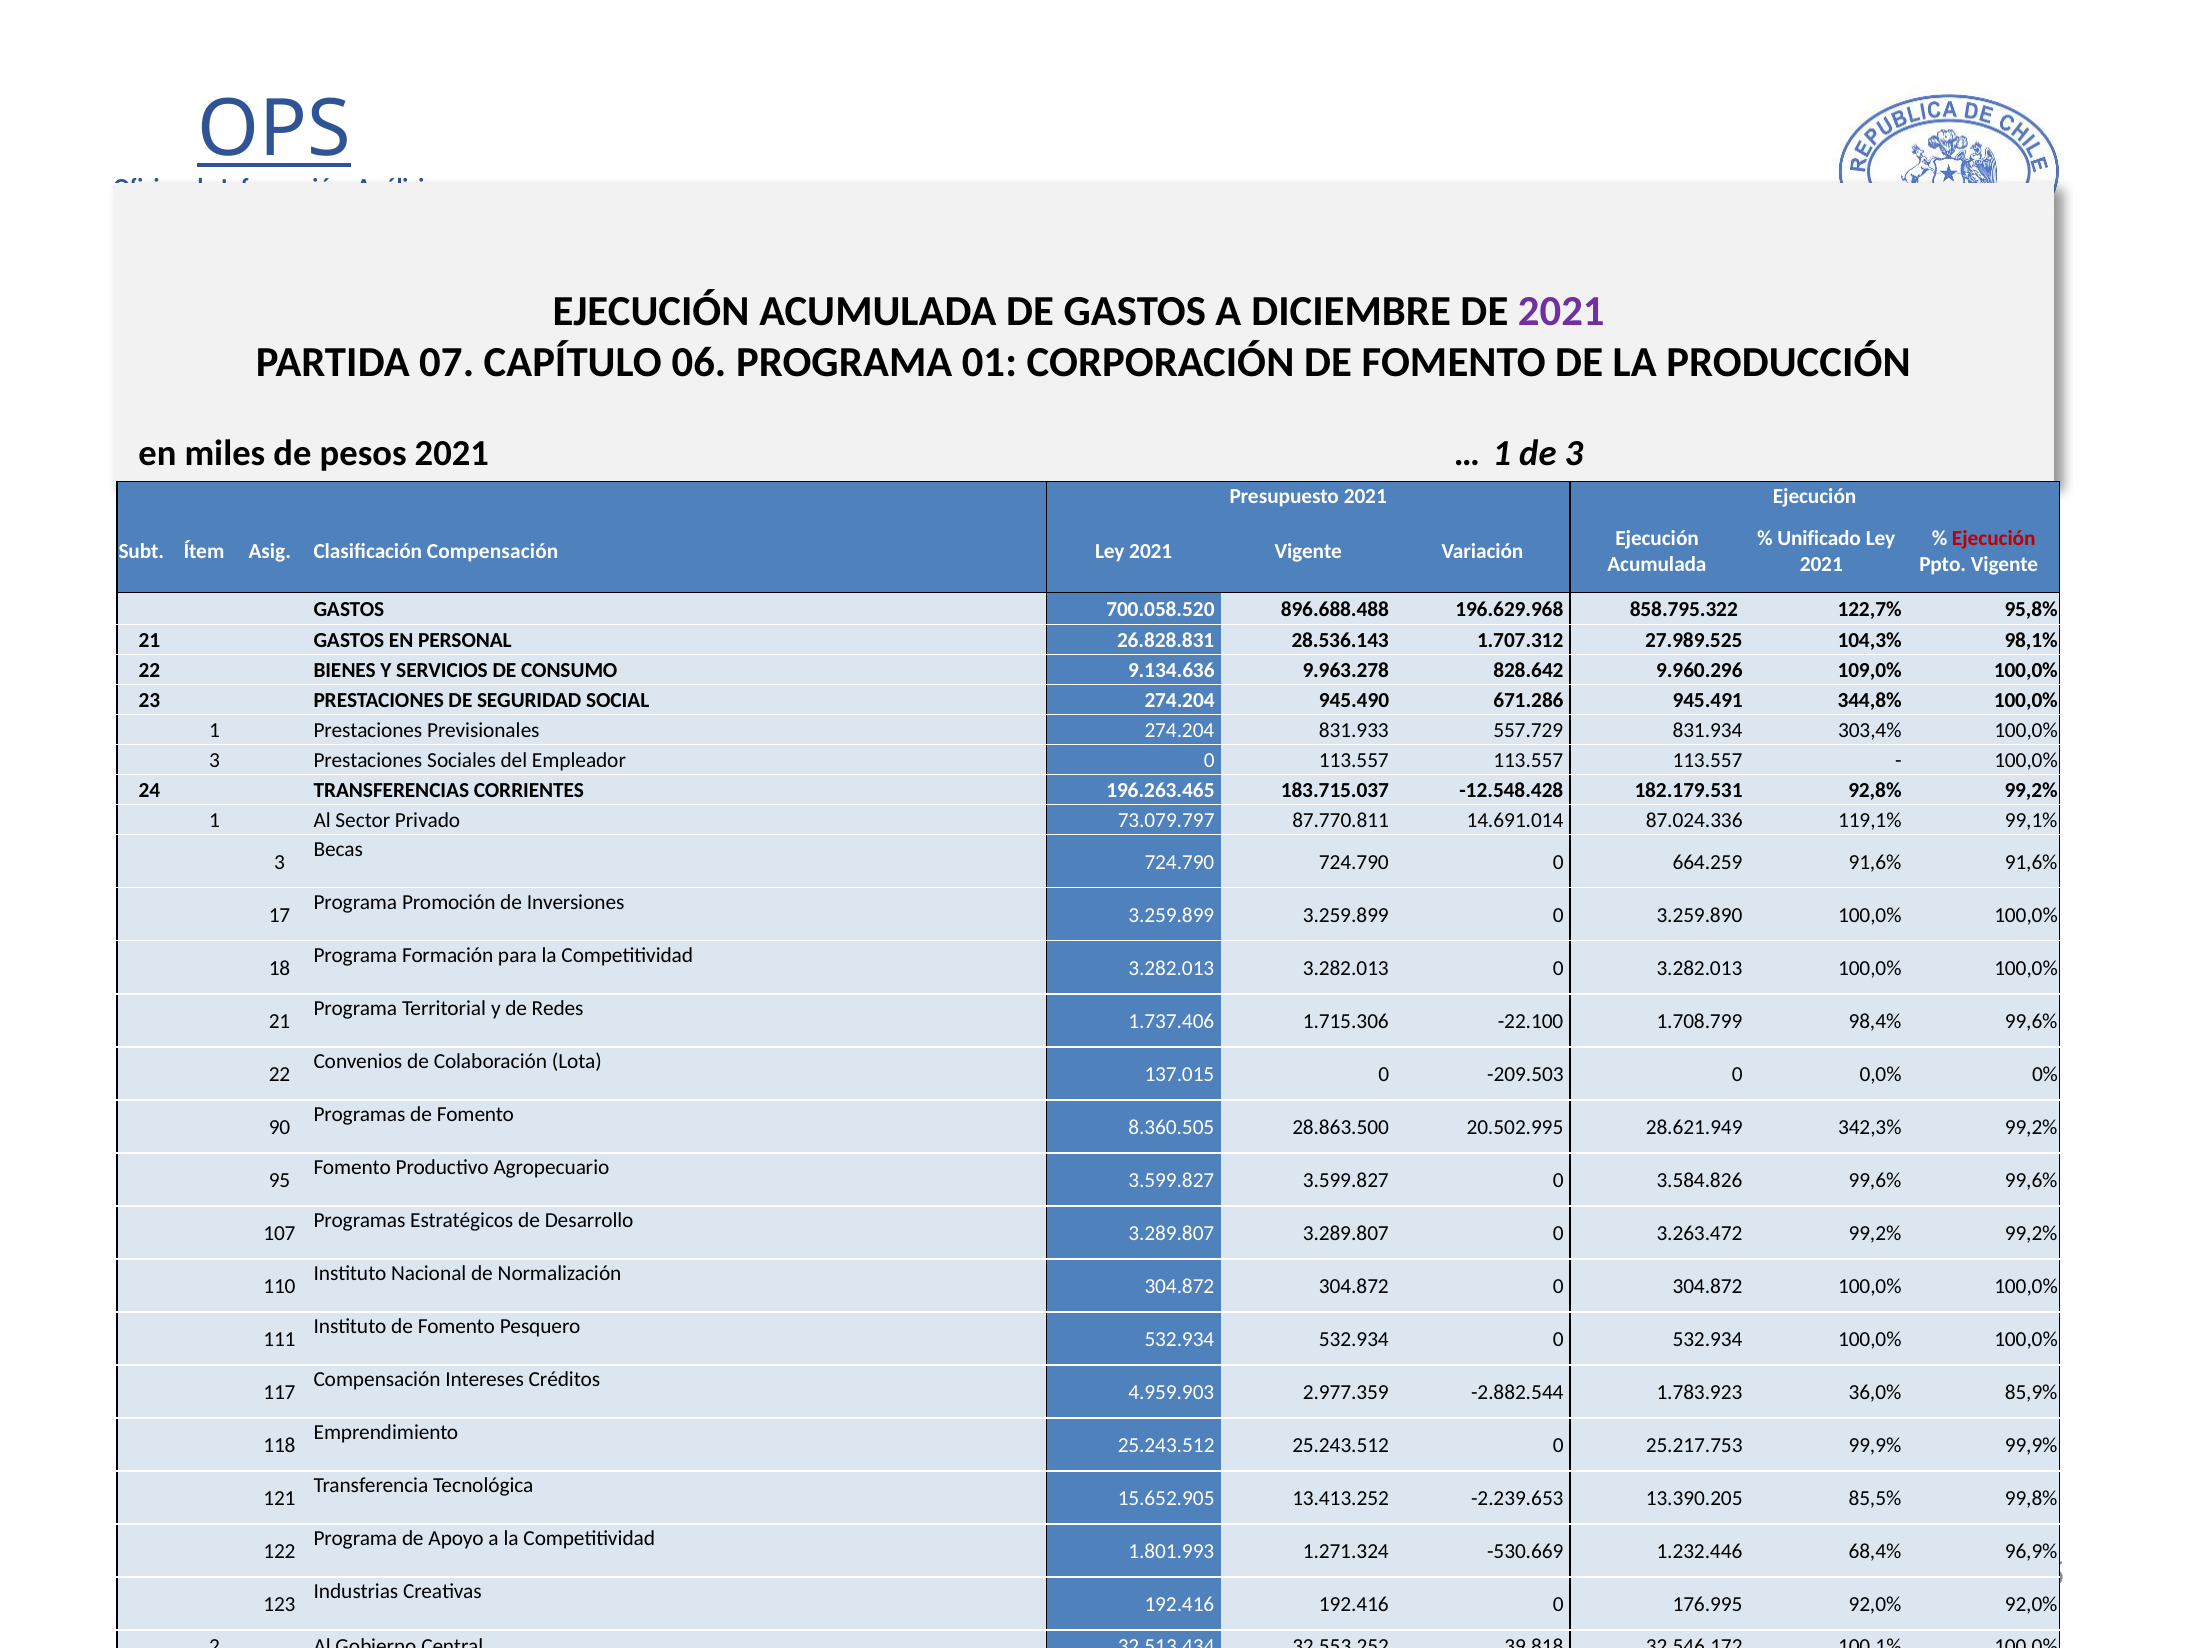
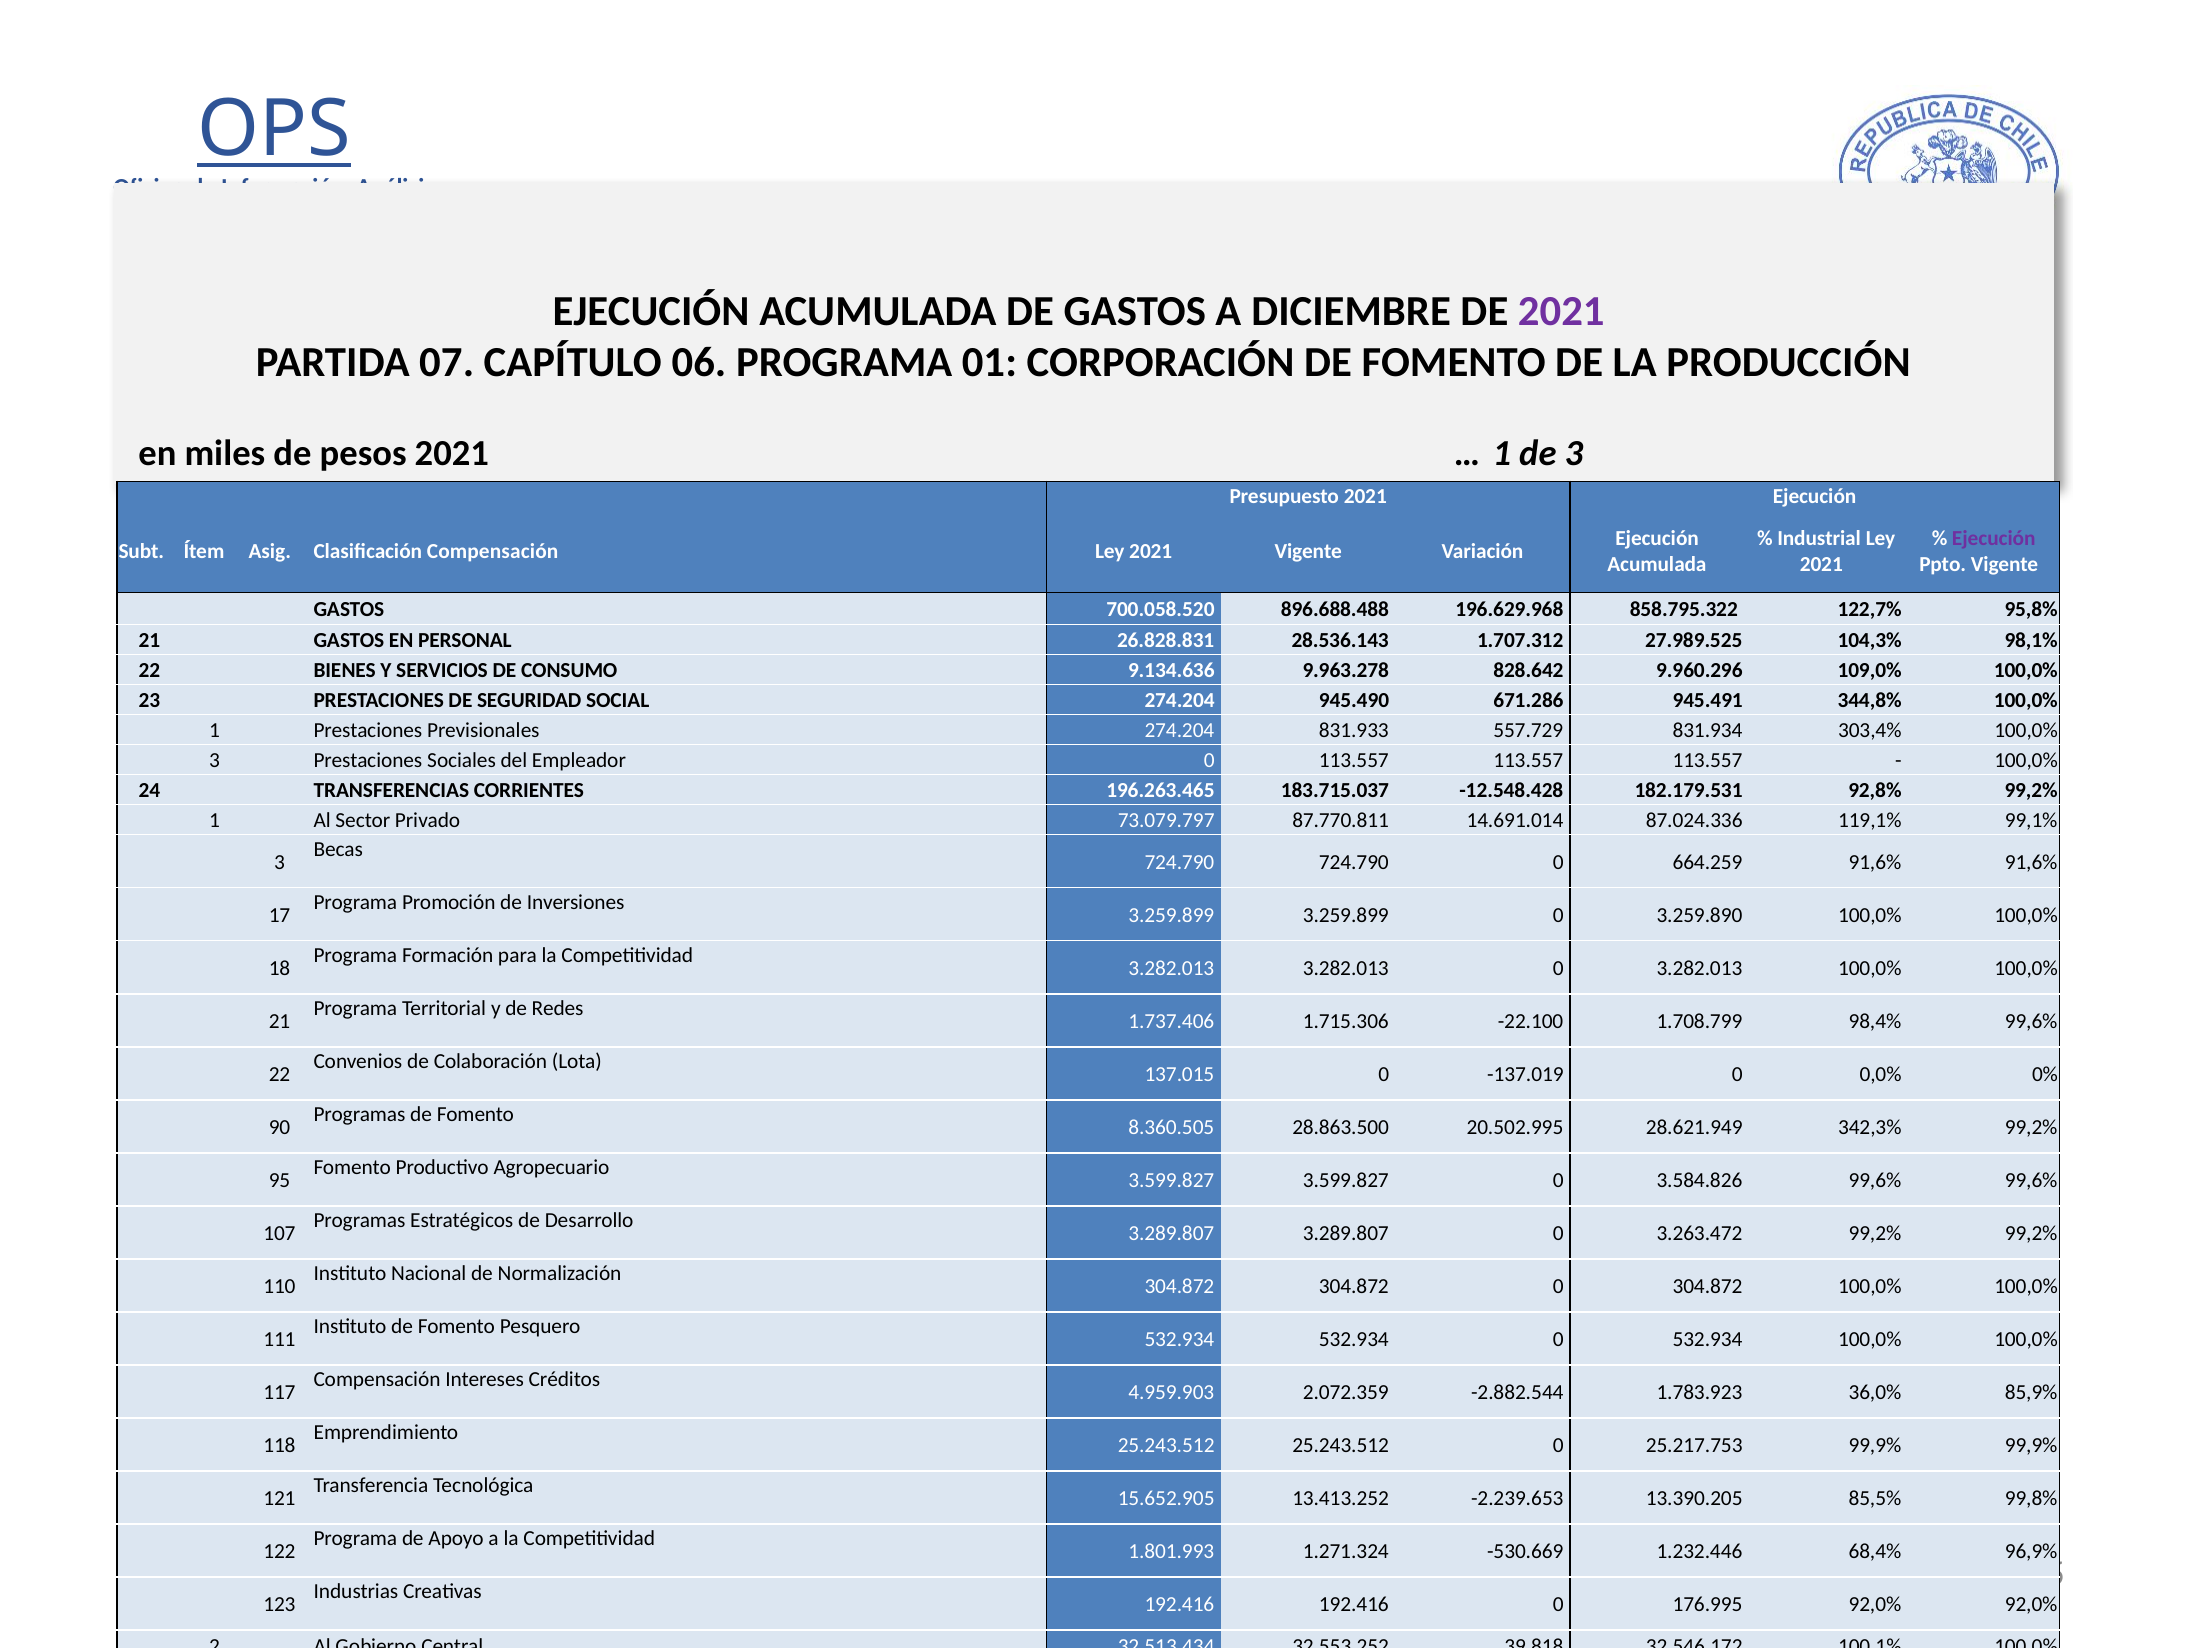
Unificado: Unificado -> Industrial (1819, 538)
Ejecución colour: red -> purple (1994, 538)
-209.503: -209.503 -> -137.019 (1525, 1074)
2.977.359: 2.977.359 -> 2.072.359 (1346, 1392)
